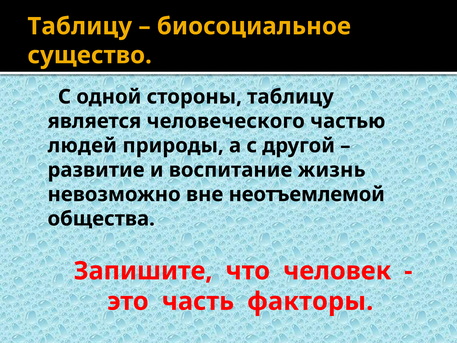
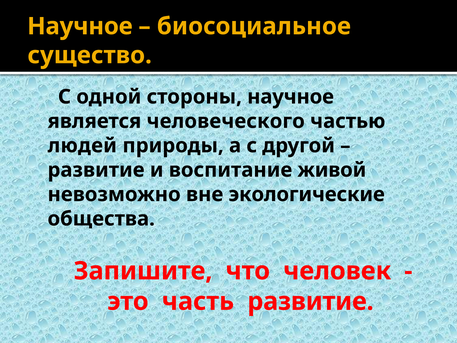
Таблицу: Таблицу -> Научное (80, 26)
стороны таблицу: таблицу -> научное (291, 97)
жизнь: жизнь -> живой (332, 170)
неотъемлемой: неотъемлемой -> экологические (307, 194)
часть факторы: факторы -> развитие (310, 301)
